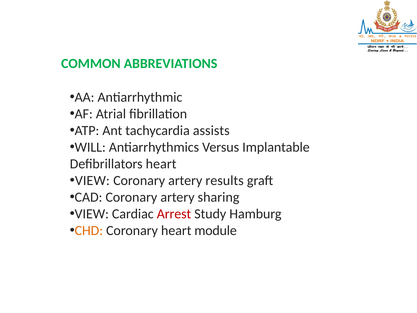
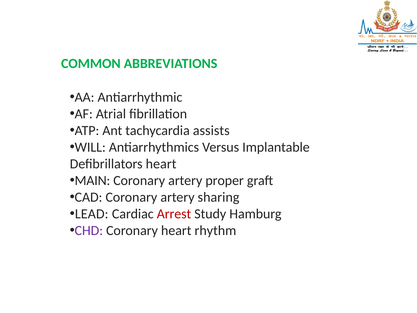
VIEW: VIEW -> MAIN (92, 181)
results: results -> proper (225, 181)
VIEW: VIEW -> LEAD (92, 214)
CHD colour: orange -> purple (89, 231)
module: module -> rhythm (215, 231)
